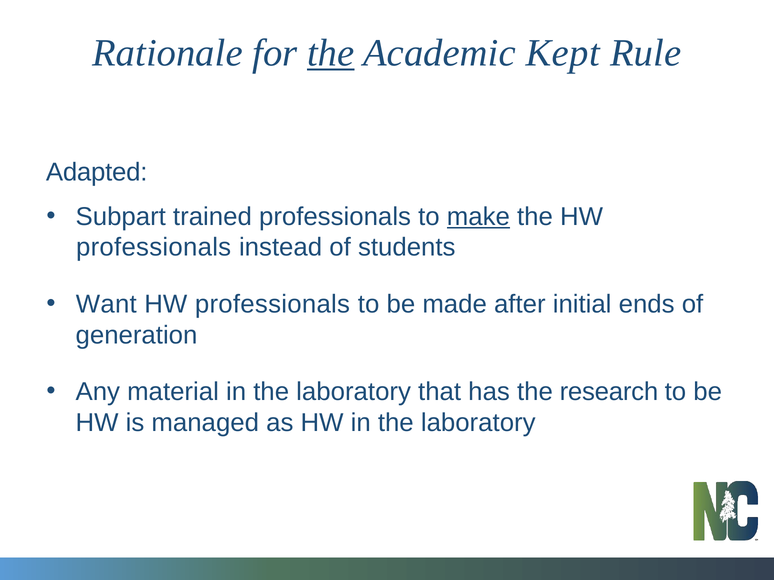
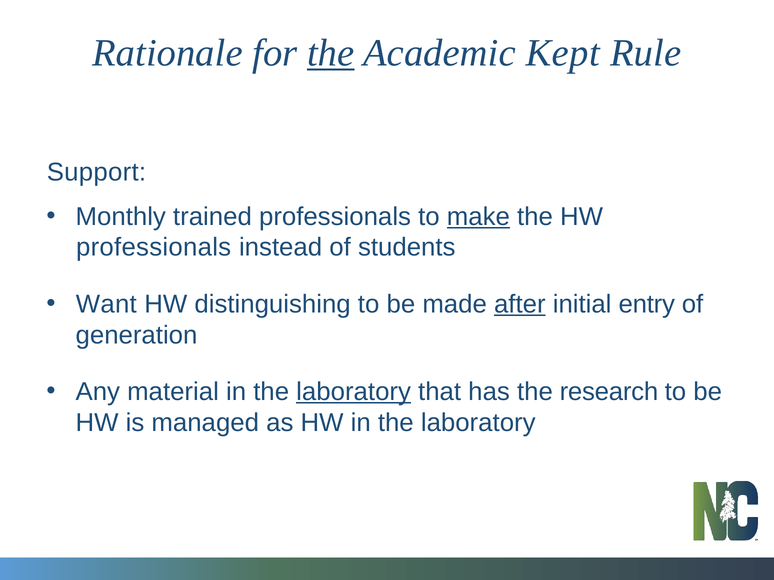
Adapted: Adapted -> Support (96, 172)
Subpart: Subpart -> Monthly (121, 217)
professionals: professionals -> distinguishing (273, 304)
after underline: none -> present (520, 304)
ends: ends -> entry (647, 304)
laboratory underline: none -> present (354, 392)
